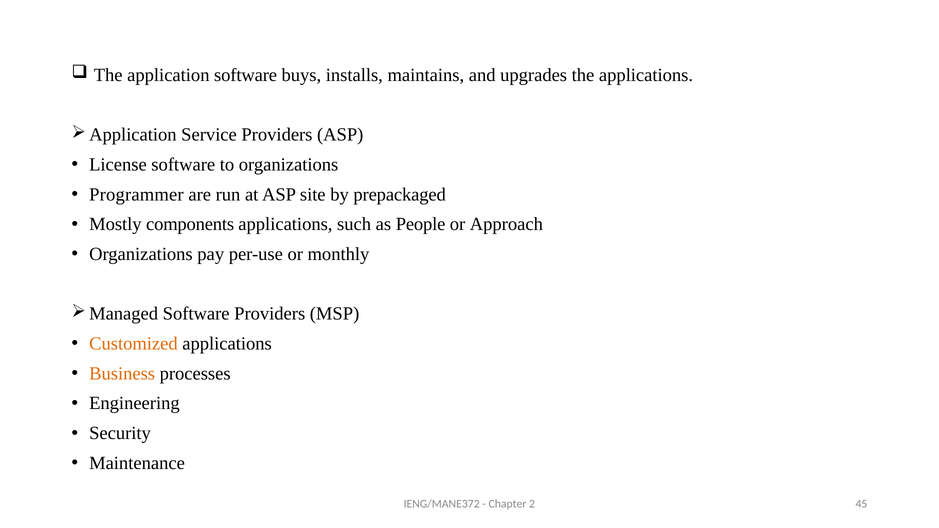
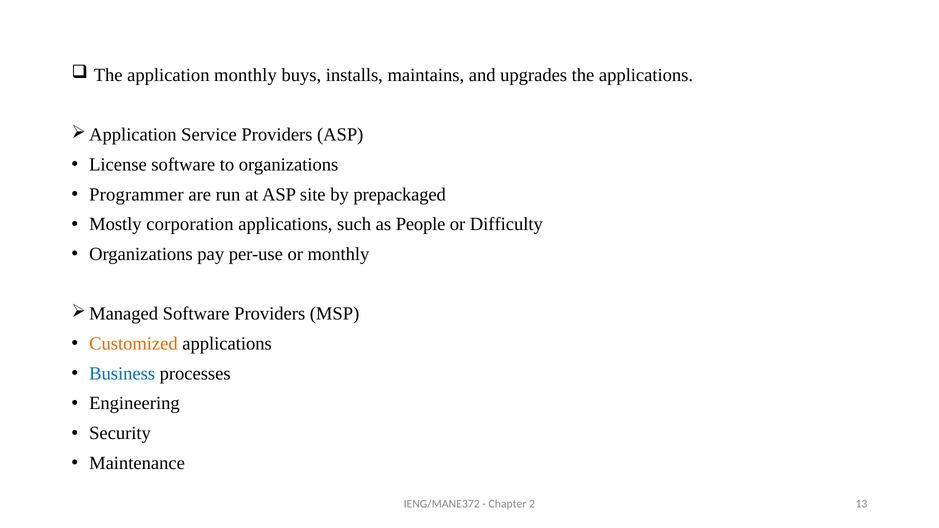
application software: software -> monthly (245, 75)
components: components -> corporation (190, 224)
Approach: Approach -> Difficulty (506, 224)
Business colour: orange -> blue (122, 374)
45: 45 -> 13 (861, 504)
